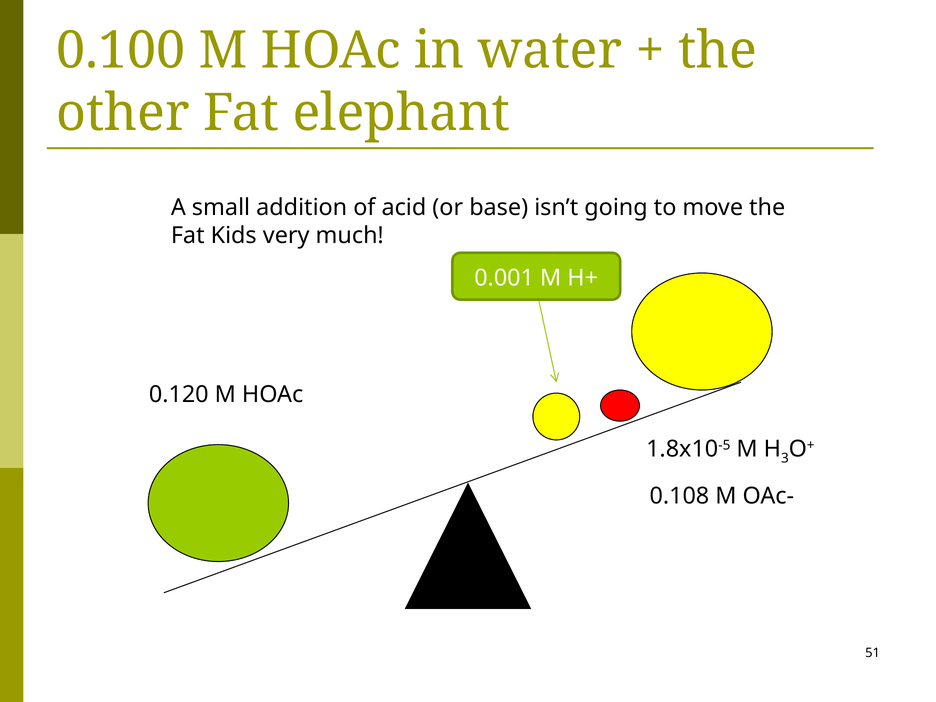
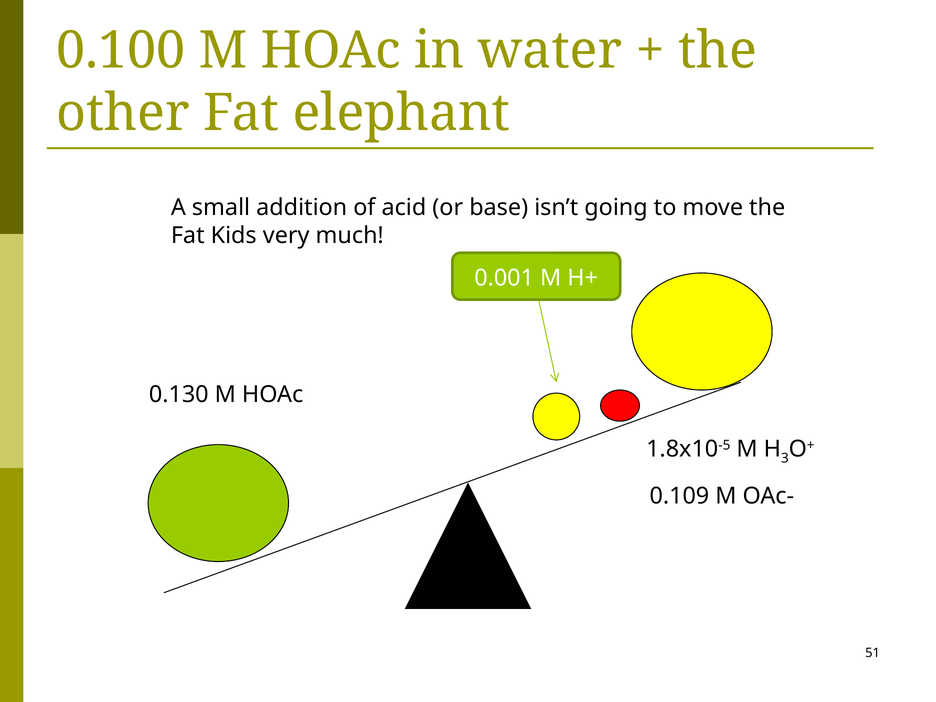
0.120: 0.120 -> 0.130 (179, 395)
0.108: 0.108 -> 0.109 (679, 496)
